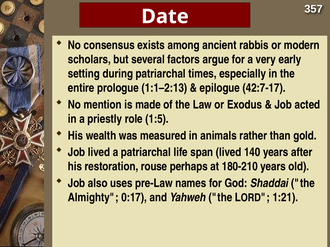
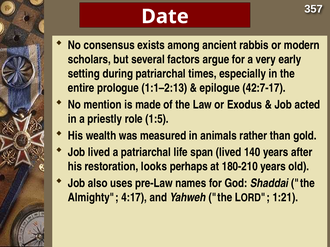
rouse: rouse -> looks (154, 167)
0:17: 0:17 -> 4:17 (134, 198)
